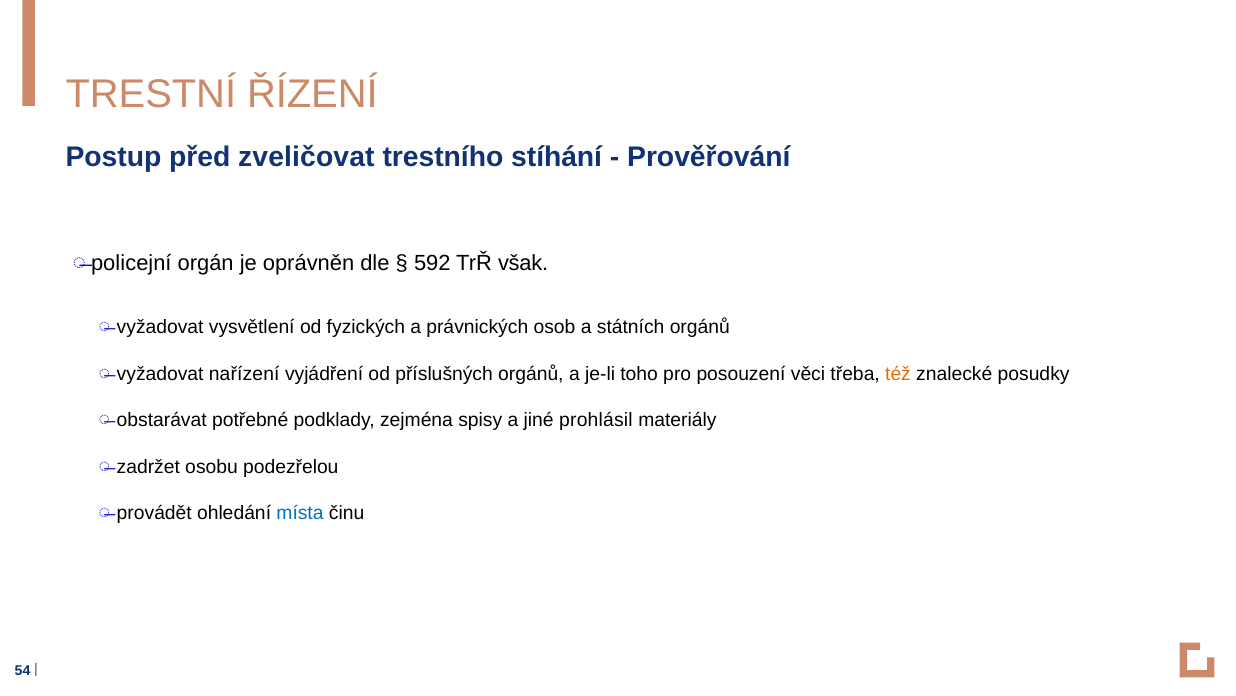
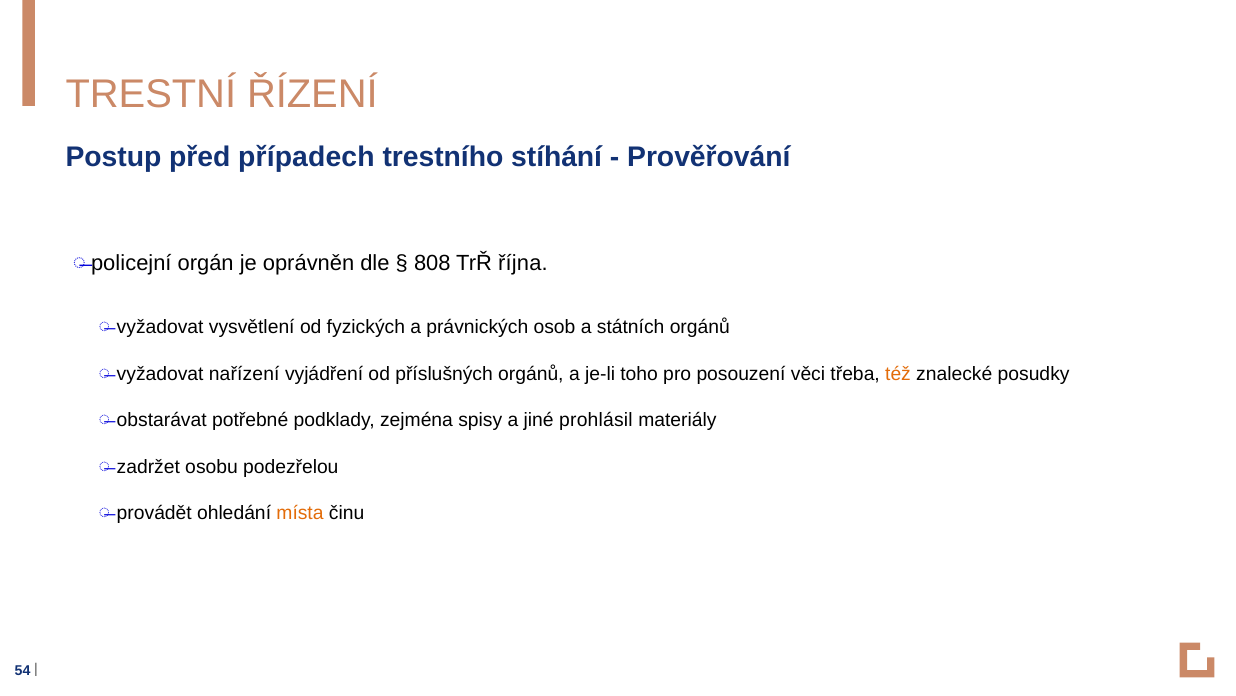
zveličovat: zveličovat -> případech (306, 157)
592: 592 -> 808 (432, 263)
však: však -> října (523, 263)
místa colour: blue -> orange (300, 513)
